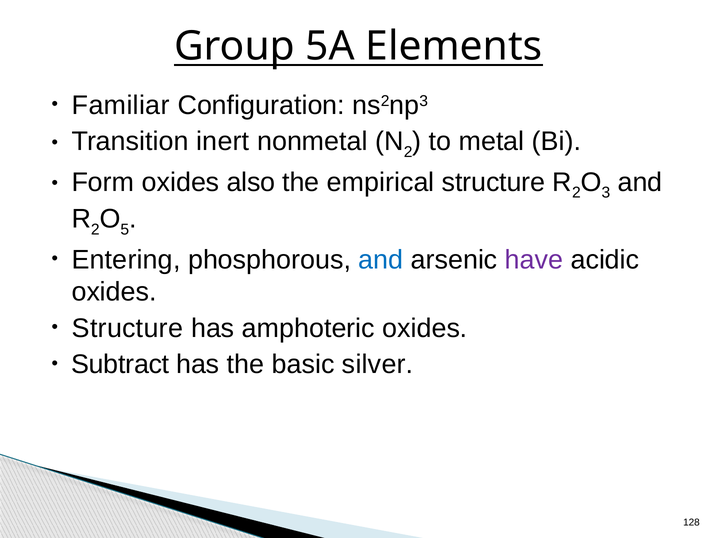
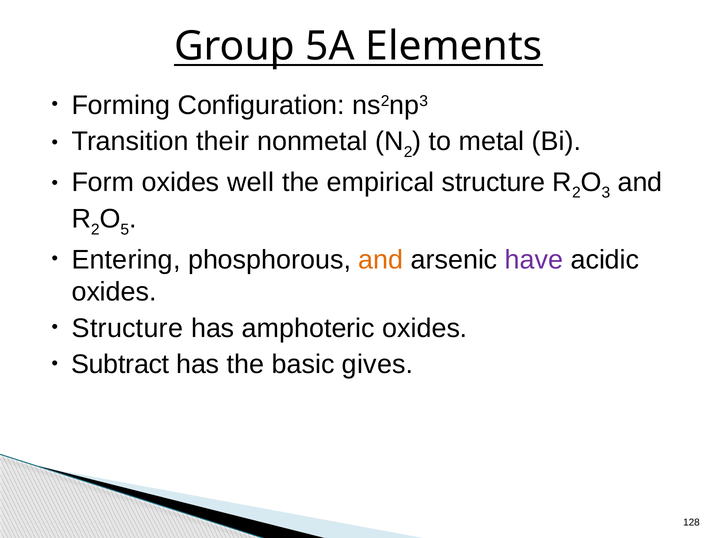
Familiar: Familiar -> Forming (121, 105)
inert: inert -> their (223, 141)
also: also -> well (251, 182)
and colour: blue -> orange (381, 260)
silver: silver -> gives (378, 364)
